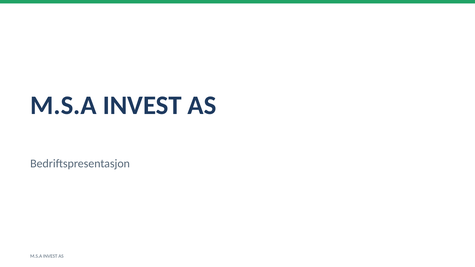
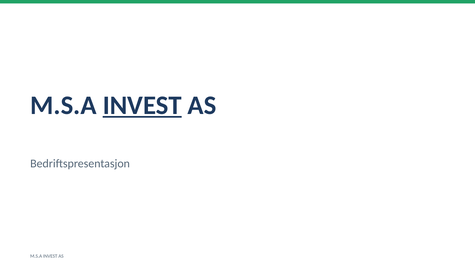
INVEST underline: none -> present (142, 105)
